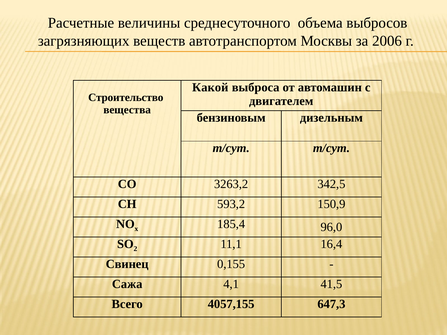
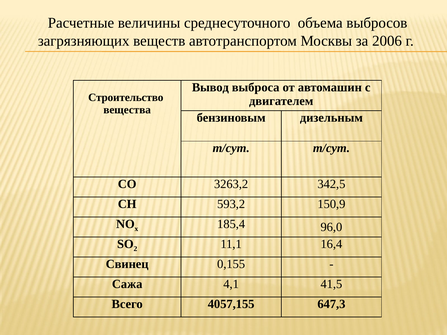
Какой: Какой -> Вывод (210, 87)
